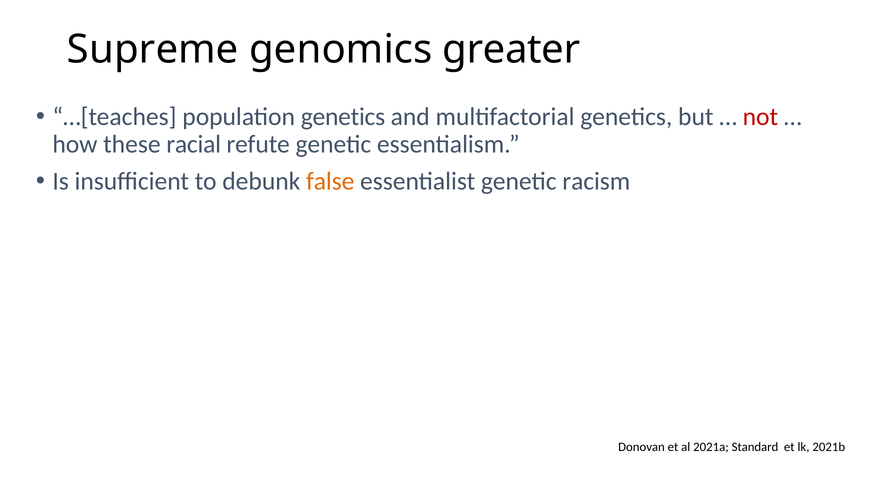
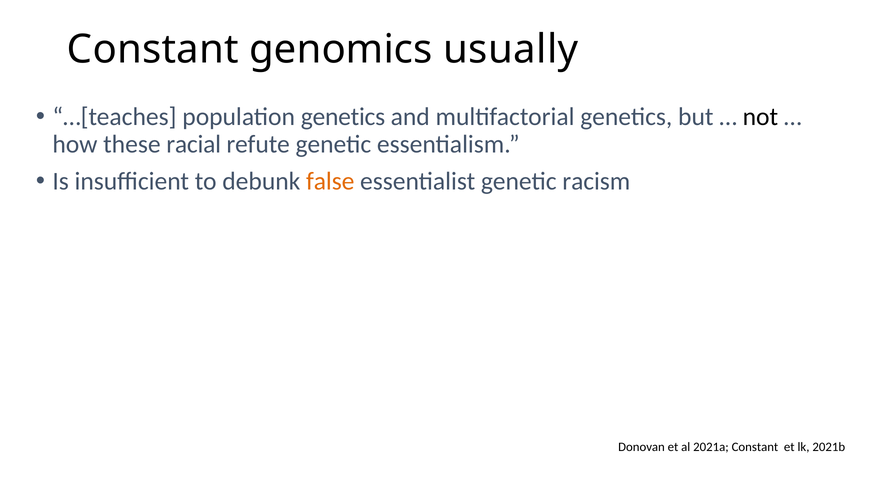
Supreme: Supreme -> Constant (153, 50)
greater: greater -> usually (511, 50)
not colour: red -> black (760, 117)
2021a Standard: Standard -> Constant (755, 447)
